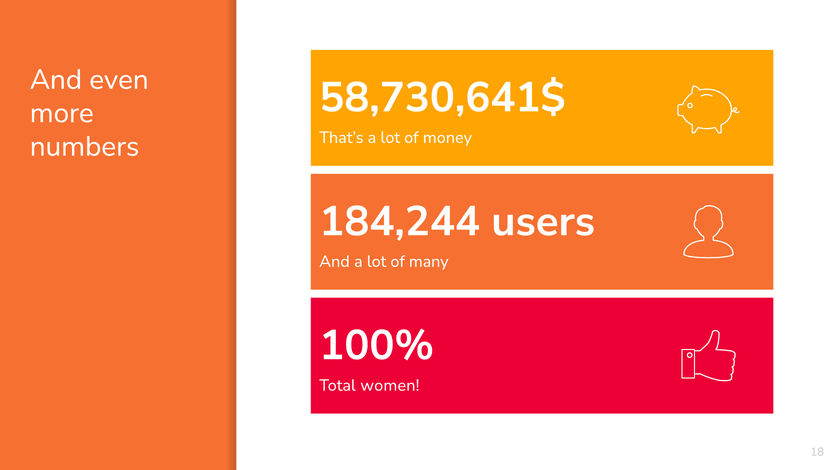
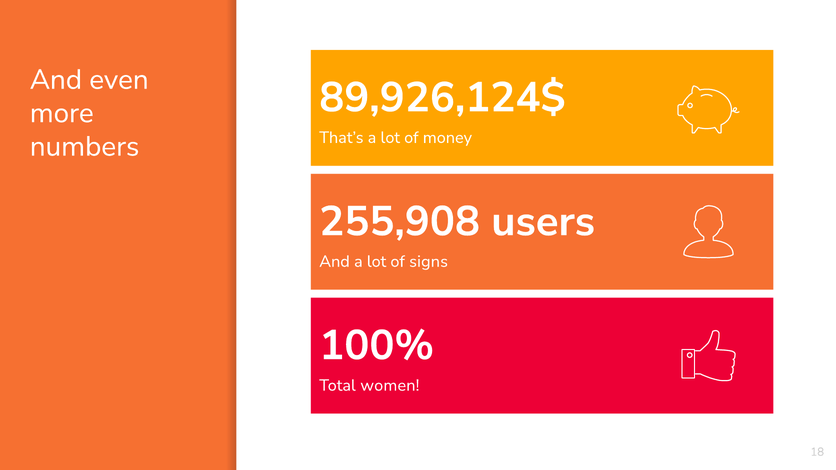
58,730,641$: 58,730,641$ -> 89,926,124$ (442, 98)
184,244: 184,244 -> 255,908 (400, 222)
many: many -> signs (429, 262)
